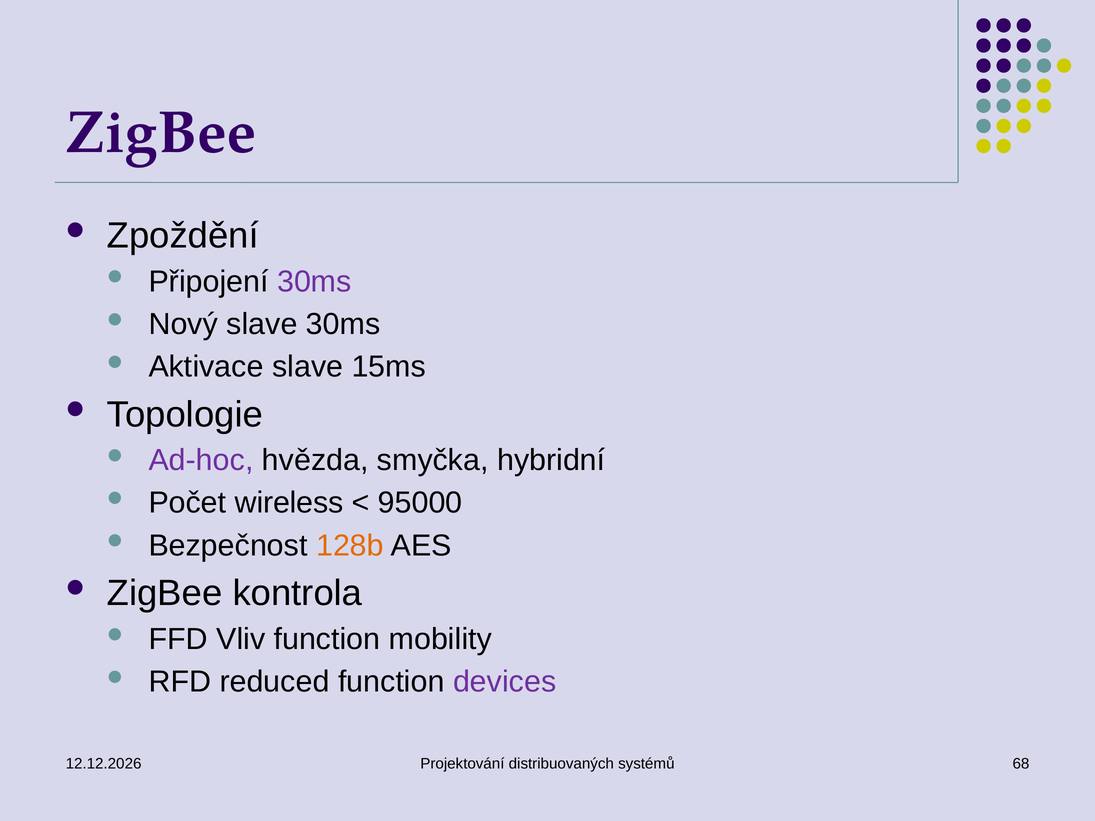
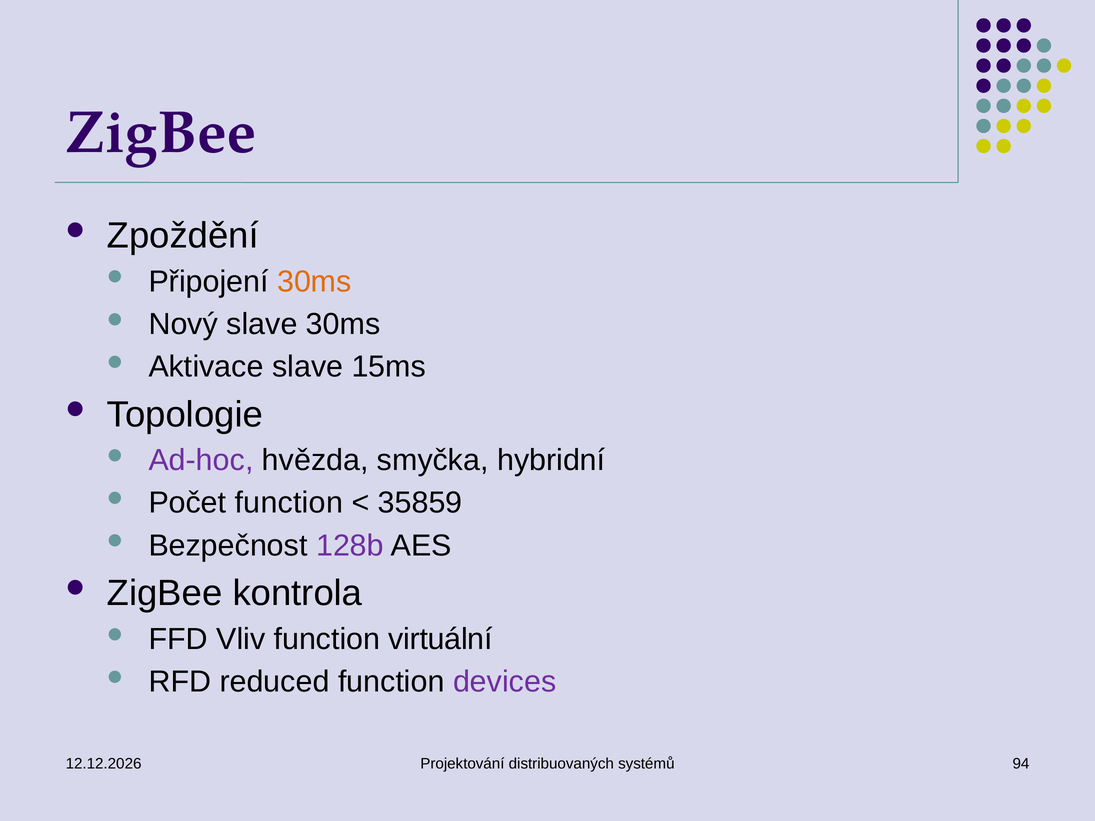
30ms colour: purple -> orange (314, 282)
Počet wireless: wireless -> function (289, 503)
95000: 95000 -> 35859 (420, 503)
128b colour: orange -> purple (350, 546)
mobility: mobility -> virtuální (440, 639)
68: 68 -> 94 (1021, 764)
